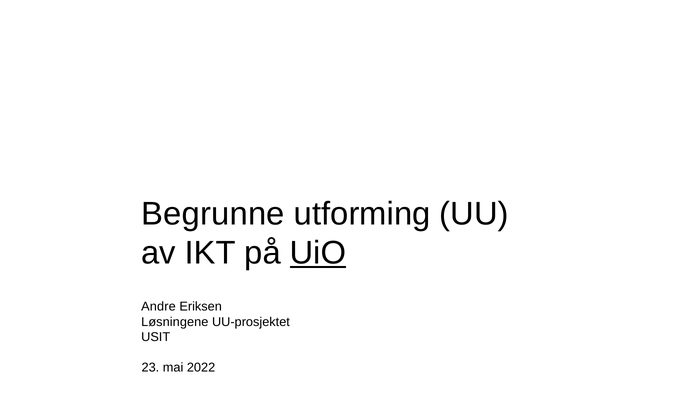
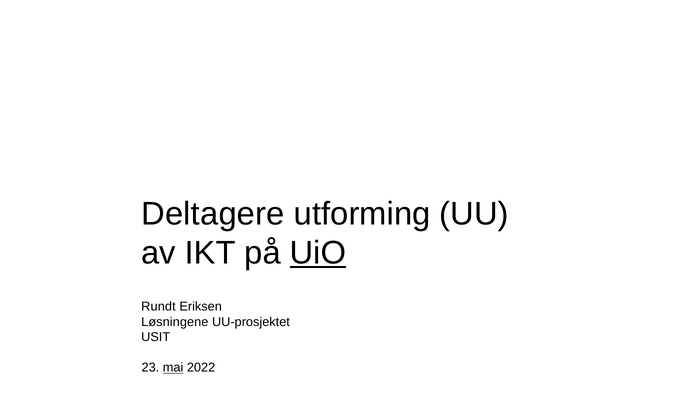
Begrunne: Begrunne -> Deltagere (213, 214)
Andre: Andre -> Rundt (158, 307)
mai underline: none -> present (173, 368)
